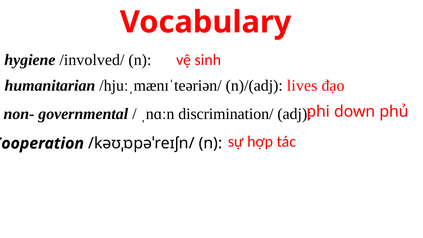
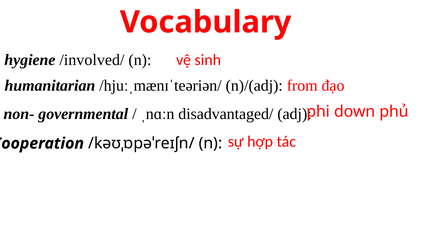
lives: lives -> from (302, 86)
discrimination/: discrimination/ -> disadvantaged/ (226, 114)
